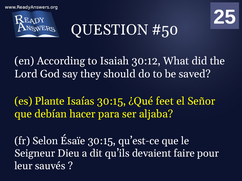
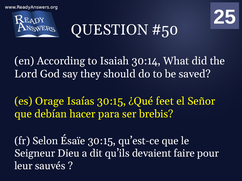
30:12: 30:12 -> 30:14 (146, 61)
Plante: Plante -> Orage (50, 101)
aljaba: aljaba -> brebis (156, 114)
